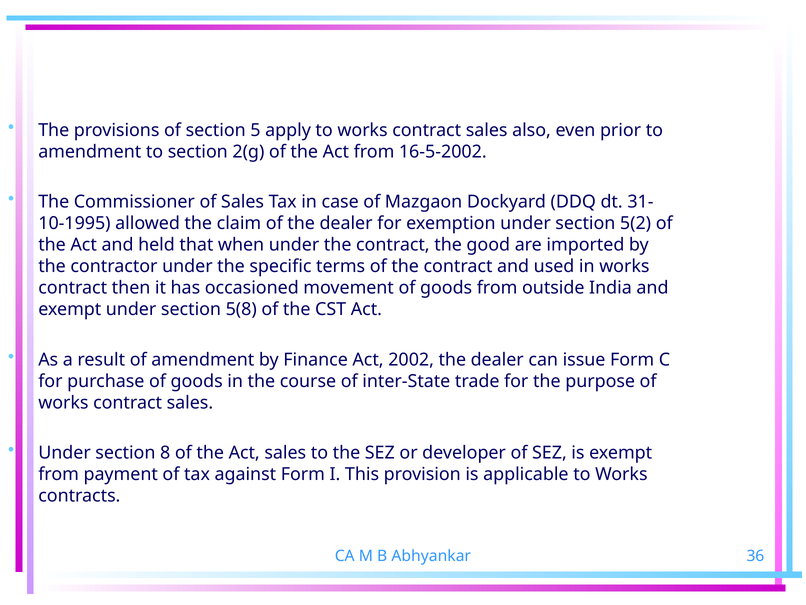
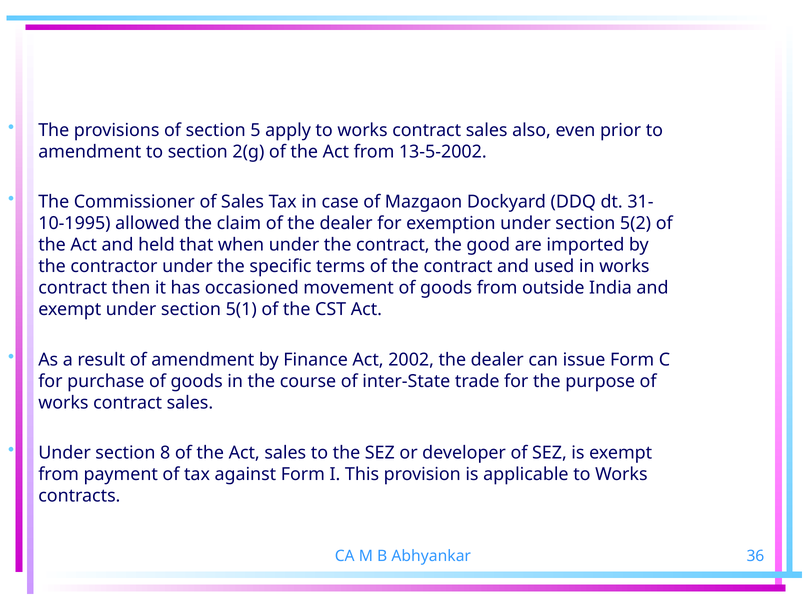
16-5-2002: 16-5-2002 -> 13-5-2002 (443, 152)
5(8: 5(8 -> 5(1 (241, 309)
